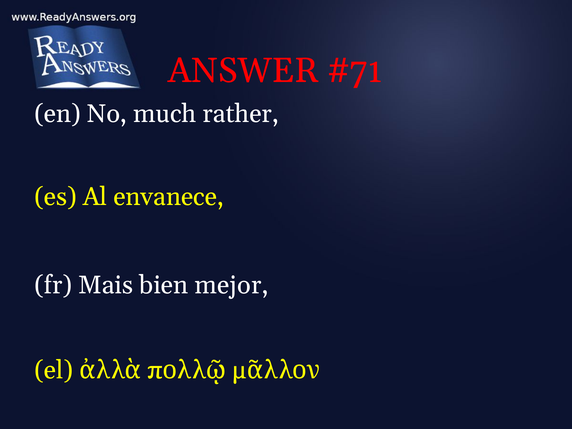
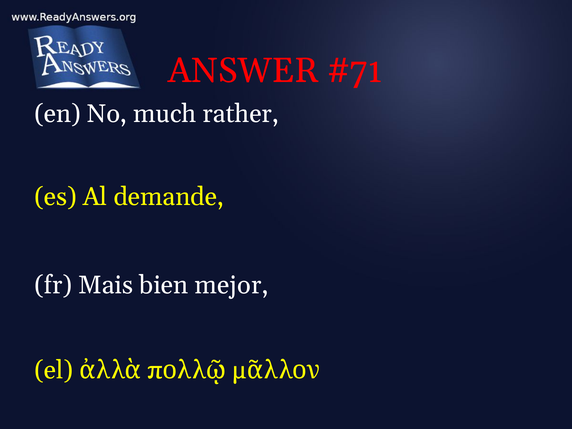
envanece: envanece -> demande (169, 197)
